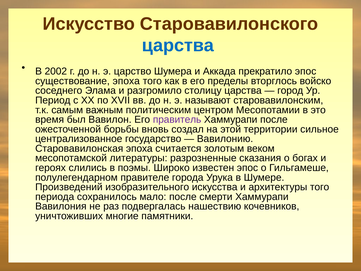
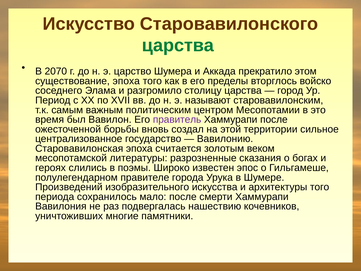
царства colour: blue -> green (178, 45)
2002: 2002 -> 2070 (56, 71)
прекратило эпос: эпос -> этом (306, 71)
